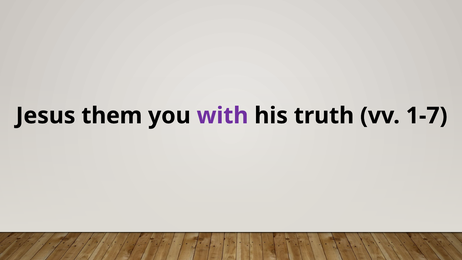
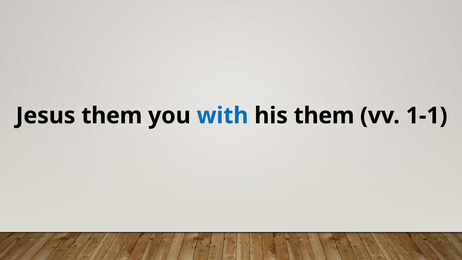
with colour: purple -> blue (223, 116)
his truth: truth -> them (324, 116)
1-7: 1-7 -> 1-1 (427, 116)
